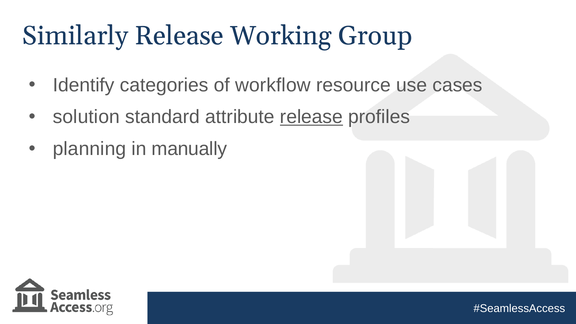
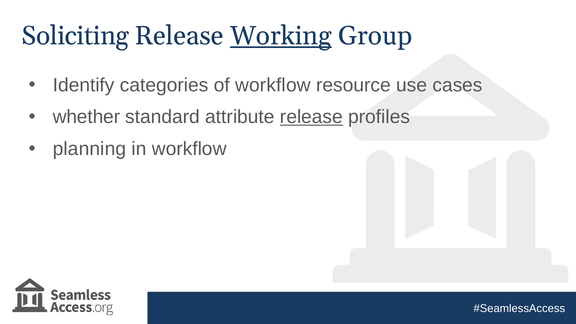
Similarly: Similarly -> Soliciting (75, 36)
Working underline: none -> present (281, 36)
solution: solution -> whether (86, 117)
in manually: manually -> workflow (189, 149)
